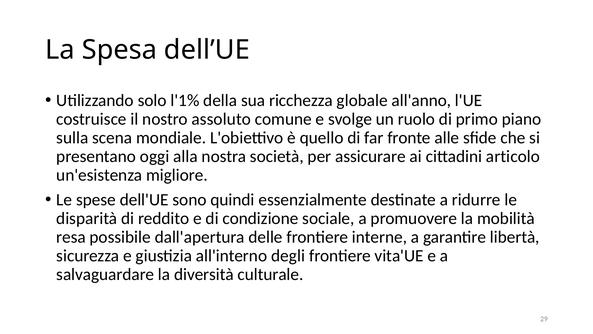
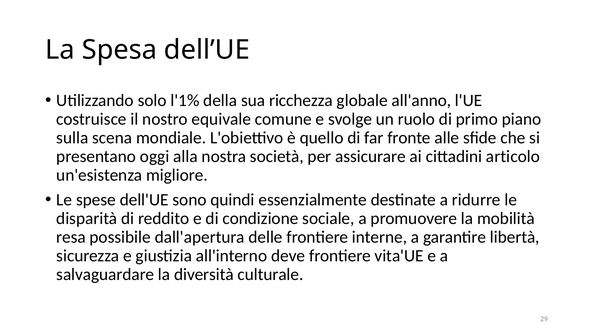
assoluto: assoluto -> equivale (221, 119)
degli: degli -> deve (288, 256)
